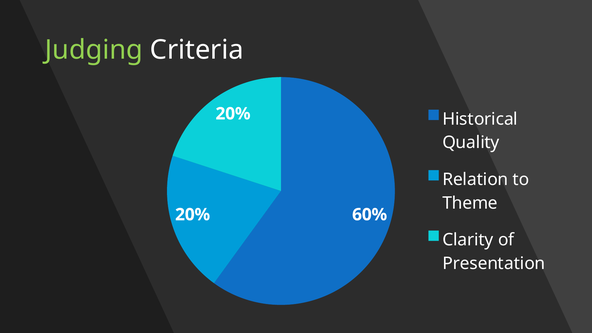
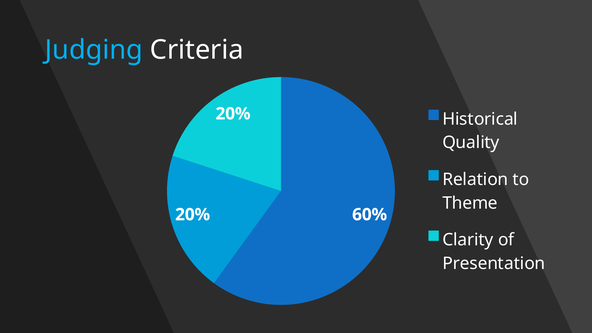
Judging colour: light green -> light blue (94, 50)
